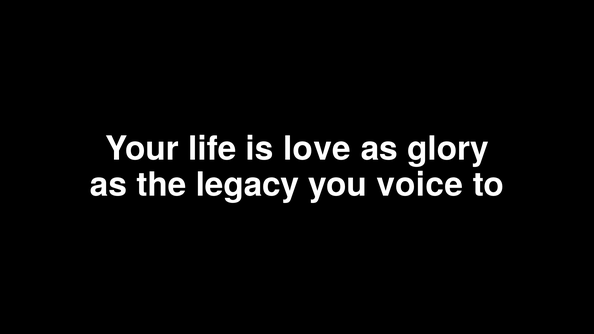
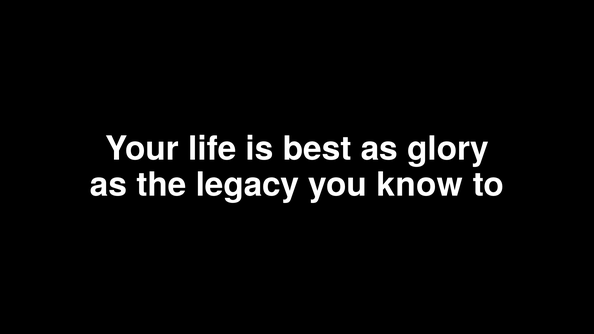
love: love -> best (317, 149)
voice: voice -> know (420, 185)
